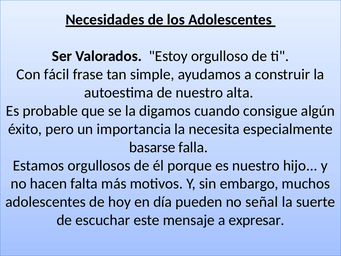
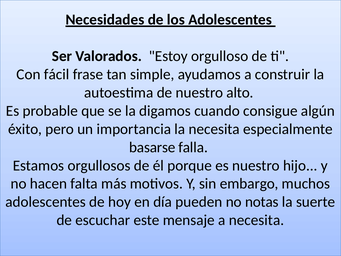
alta: alta -> alto (240, 93)
señal: señal -> notas (262, 202)
a expresar: expresar -> necesita (256, 220)
